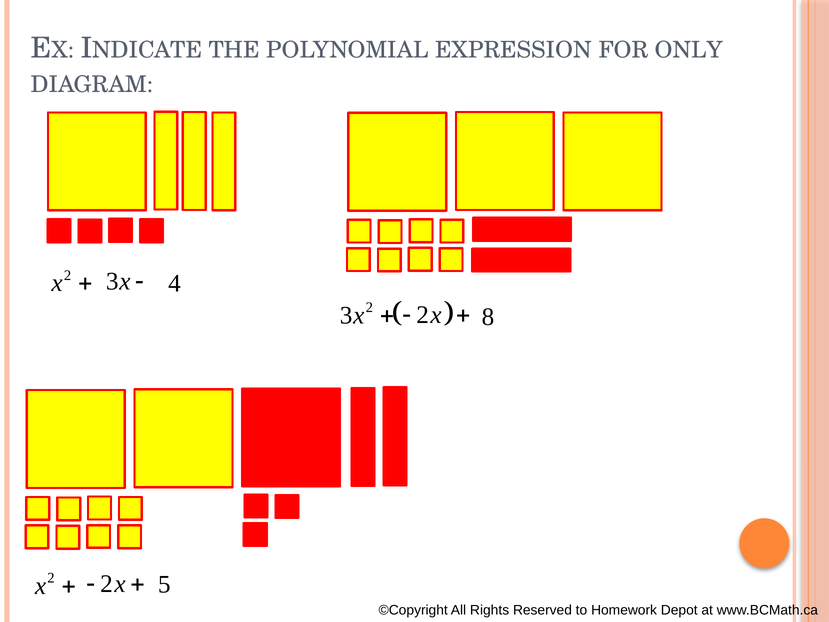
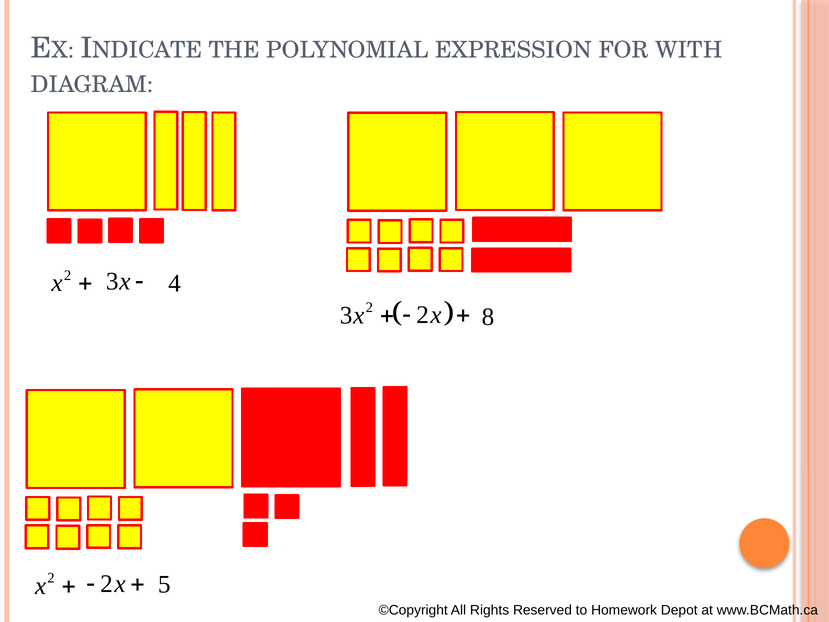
ONLY: ONLY -> WITH (689, 50)
